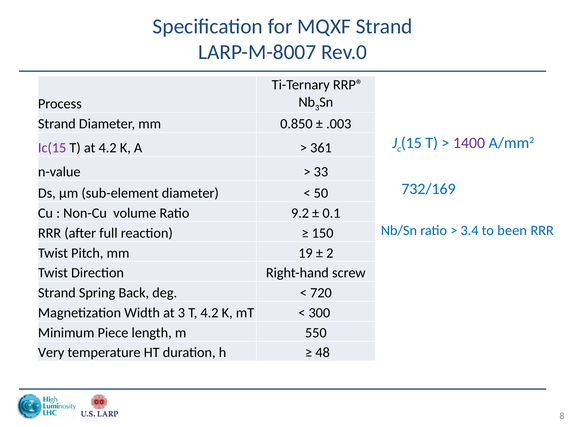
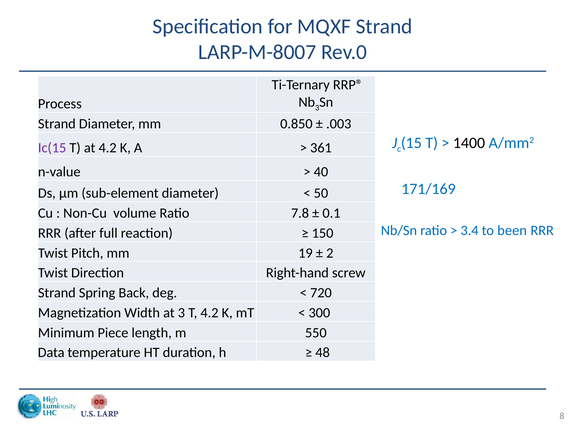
1400 colour: purple -> black (469, 143)
33: 33 -> 40 (321, 172)
732/169: 732/169 -> 171/169 (428, 189)
9.2: 9.2 -> 7.8 (300, 213)
Very: Very -> Data (51, 353)
